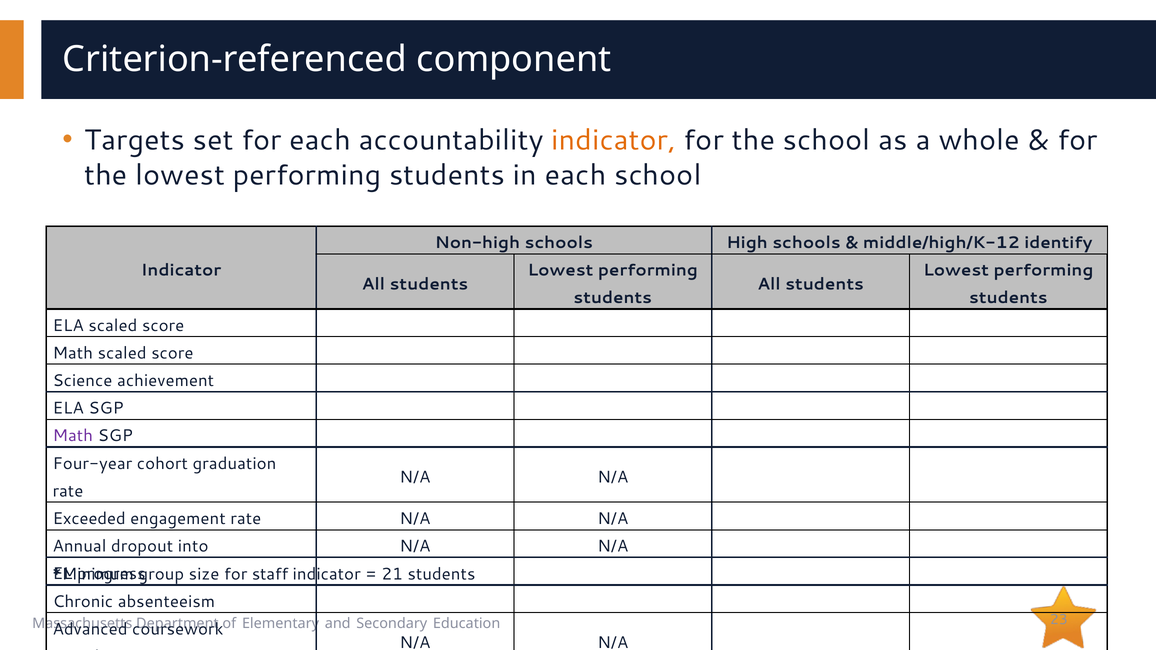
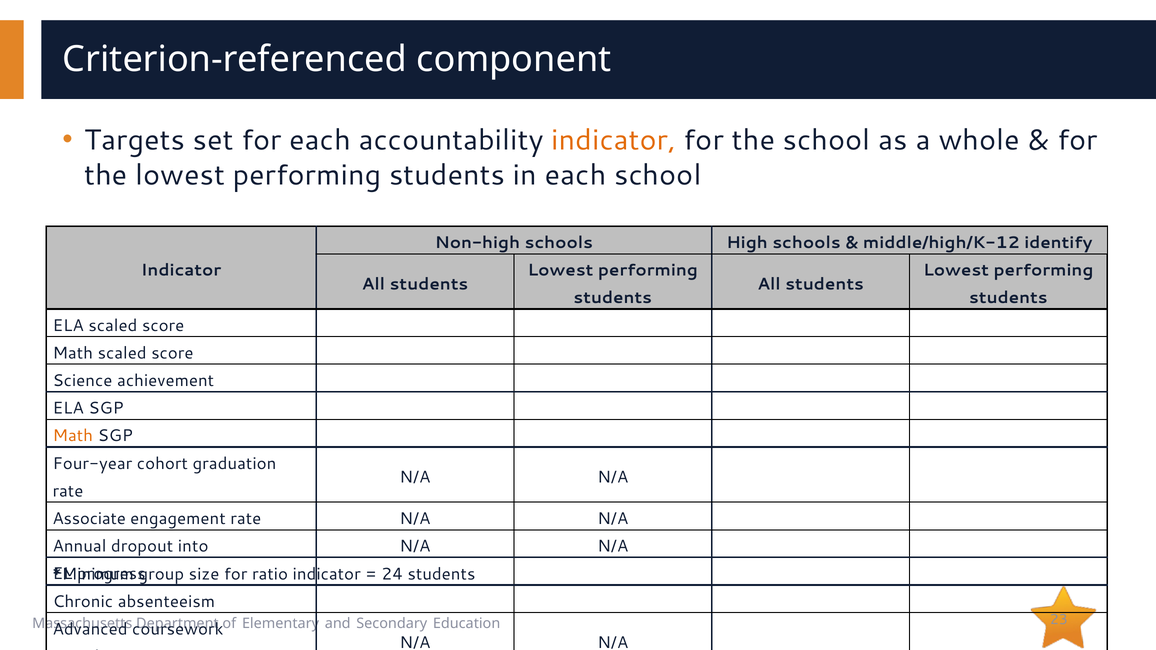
Math colour: purple -> orange (73, 436)
Exceeded: Exceeded -> Associate (89, 519)
staff: staff -> ratio (270, 575)
21: 21 -> 24 (392, 575)
